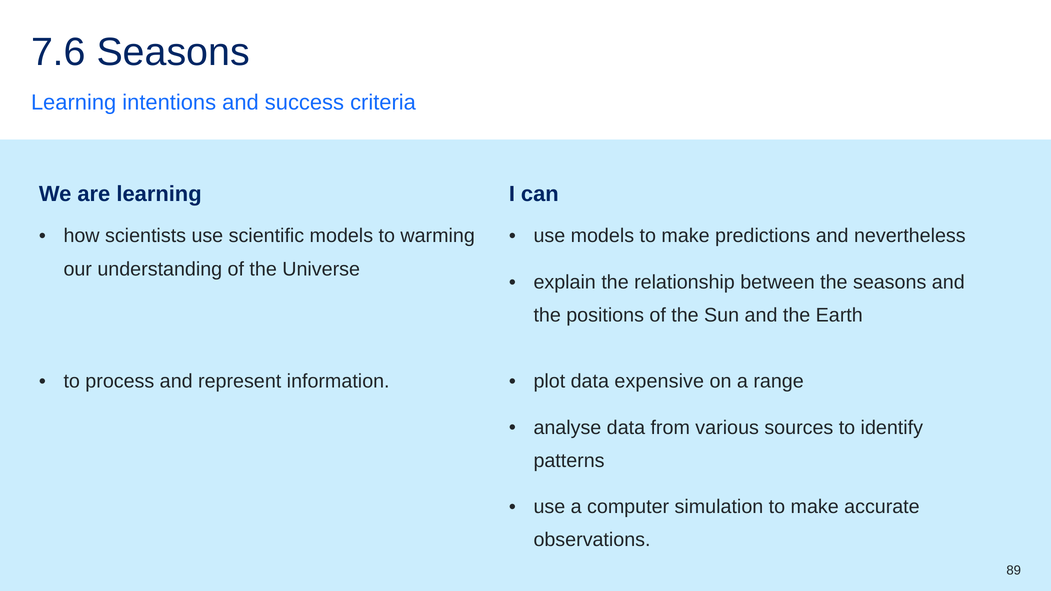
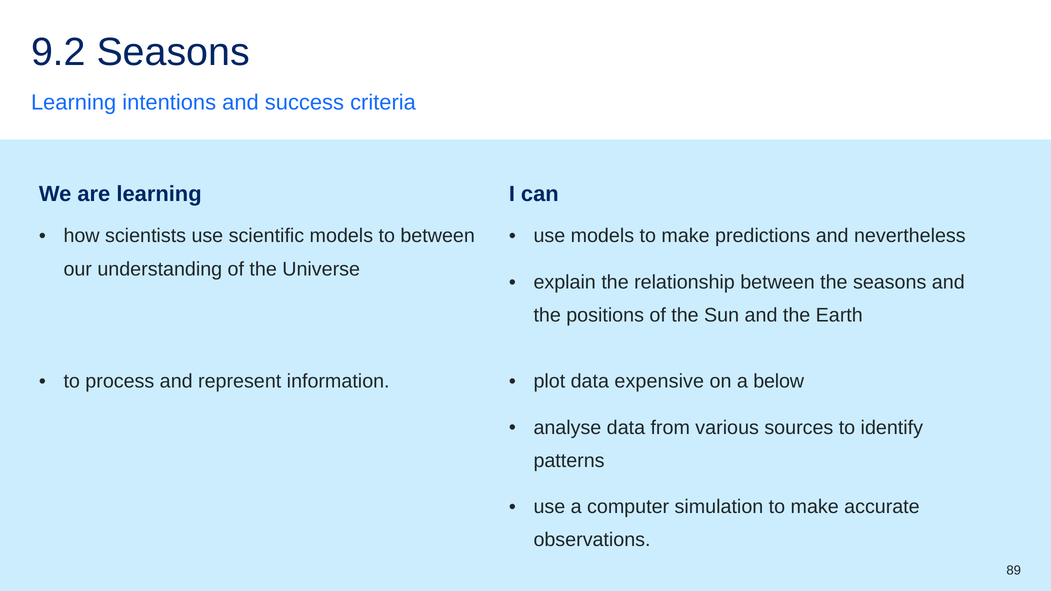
7.6: 7.6 -> 9.2 (58, 52)
to warming: warming -> between (438, 236)
range: range -> below (779, 381)
